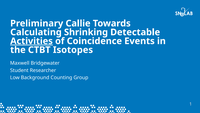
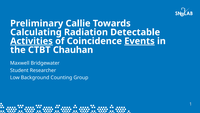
Shrinking: Shrinking -> Radiation (86, 32)
Events underline: none -> present (140, 41)
Isotopes: Isotopes -> Chauhan (73, 50)
